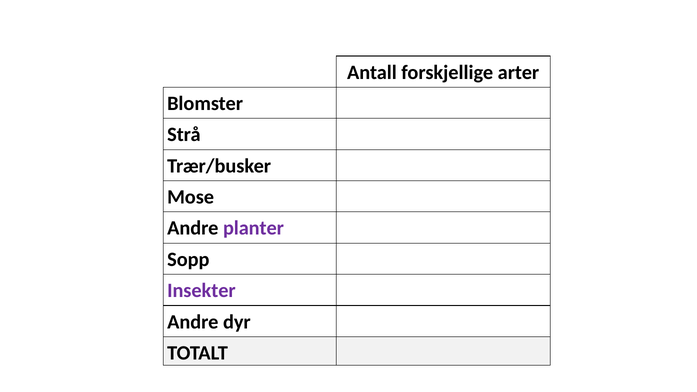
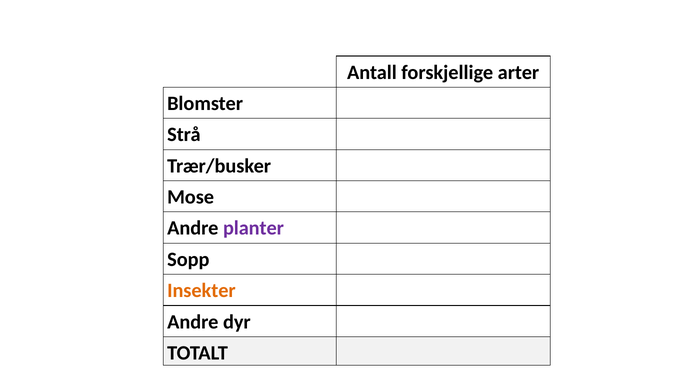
Insekter colour: purple -> orange (201, 291)
